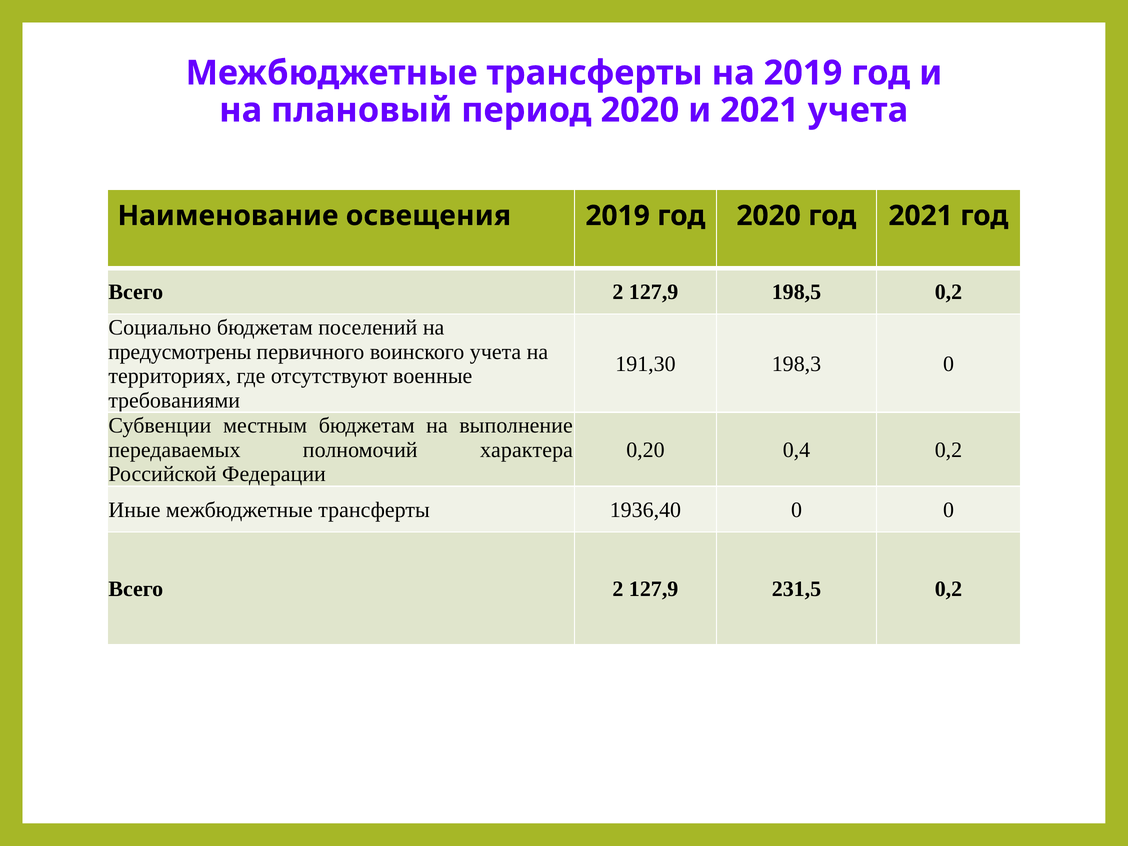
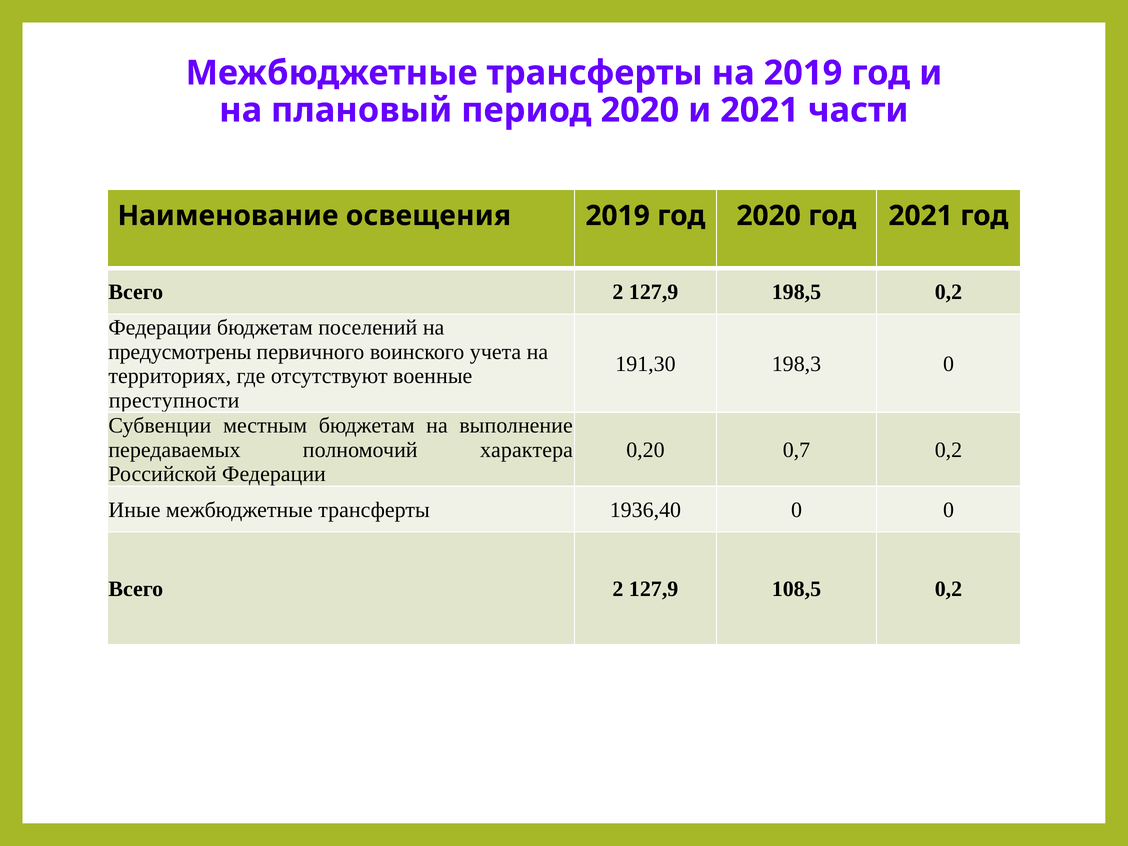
2021 учета: учета -> части (858, 110)
Социально: Социально -> Федерации (160, 328)
требованиями: требованиями -> преступности (174, 400)
0,4: 0,4 -> 0,7 (796, 450)
231,5: 231,5 -> 108,5 (796, 589)
